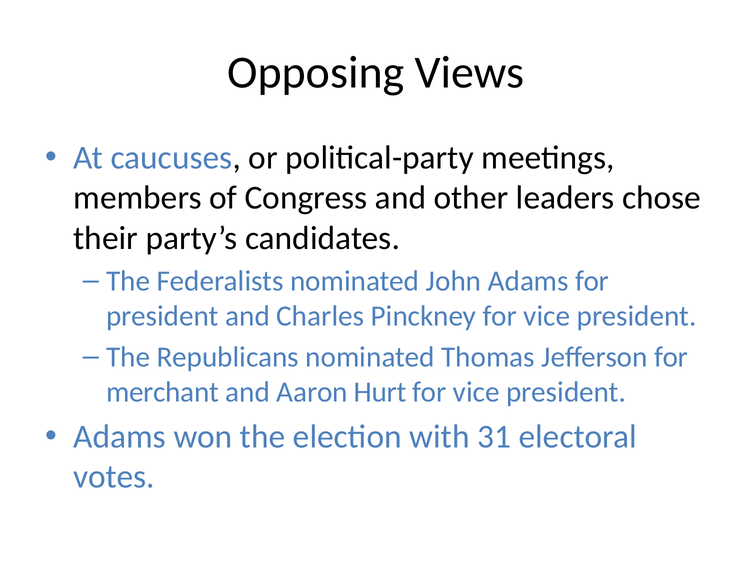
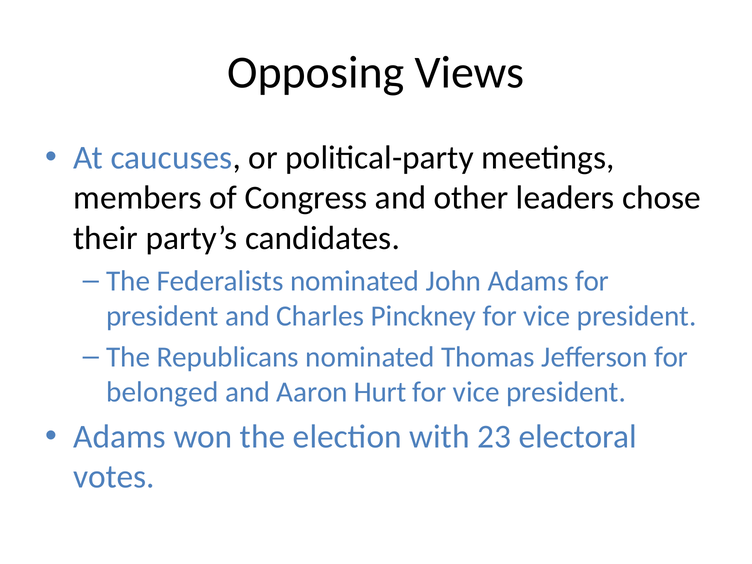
merchant: merchant -> belonged (162, 392)
31: 31 -> 23 (494, 437)
